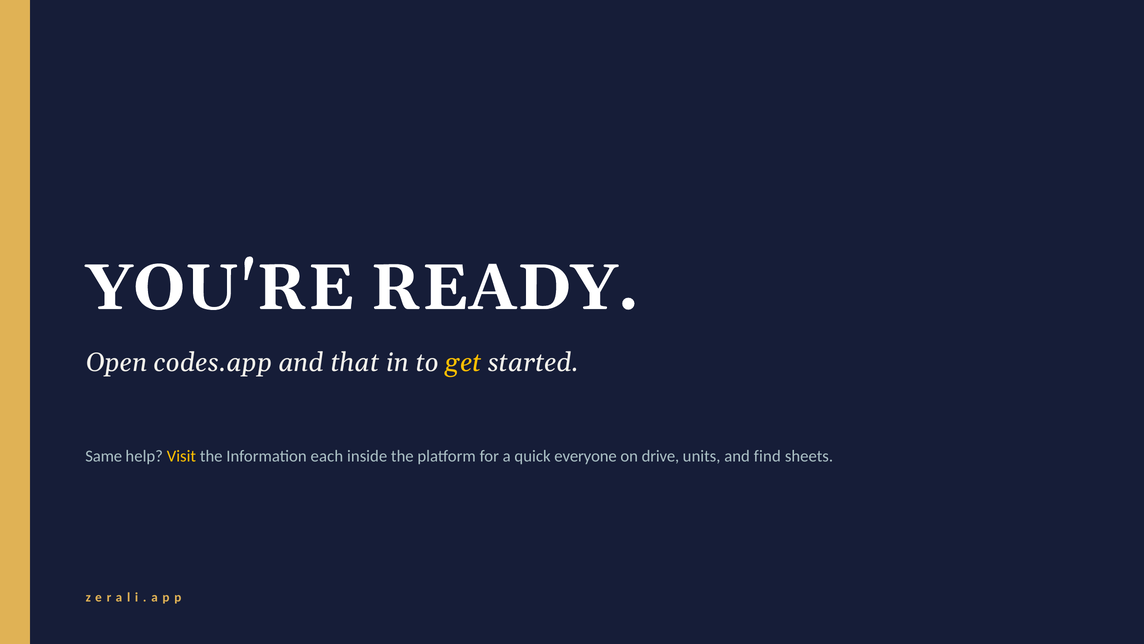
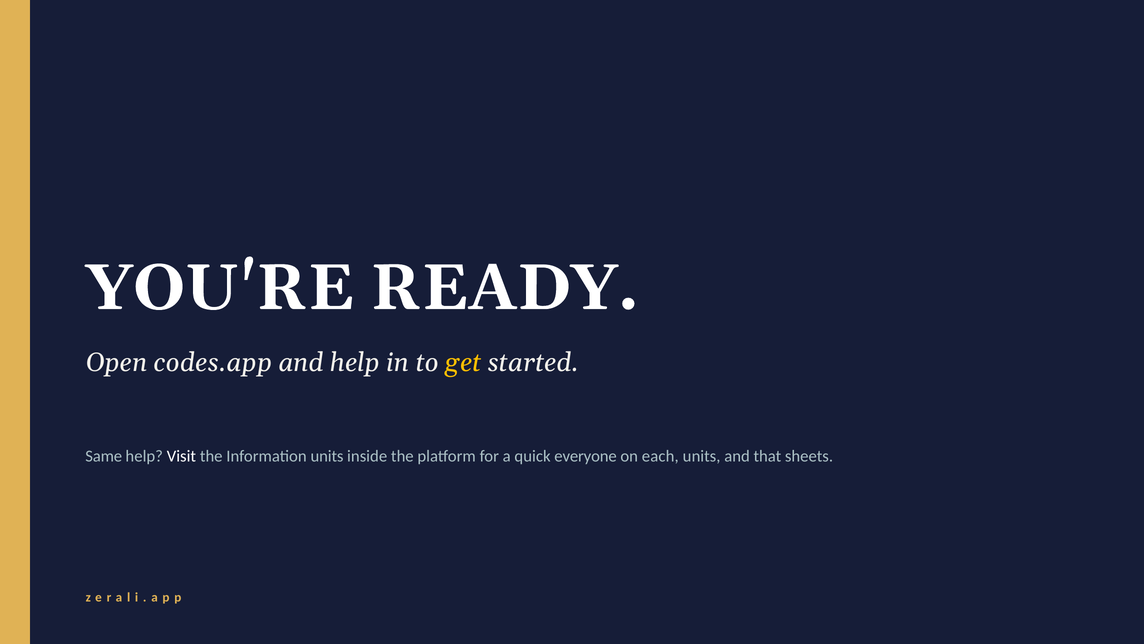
and that: that -> help (355, 362)
Visit colour: yellow -> white (181, 456)
Information each: each -> units (327, 456)
drive: drive -> each (660, 456)
find: find -> that (767, 456)
